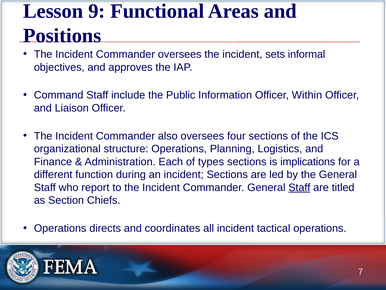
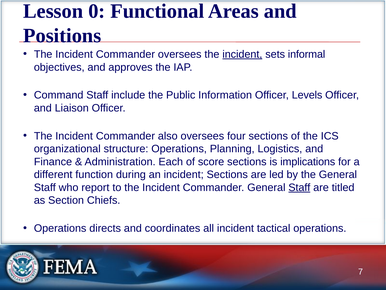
9: 9 -> 0 (97, 11)
incident underline: none -> present (242, 54)
Within: Within -> Levels (307, 95)
types: types -> score (211, 161)
